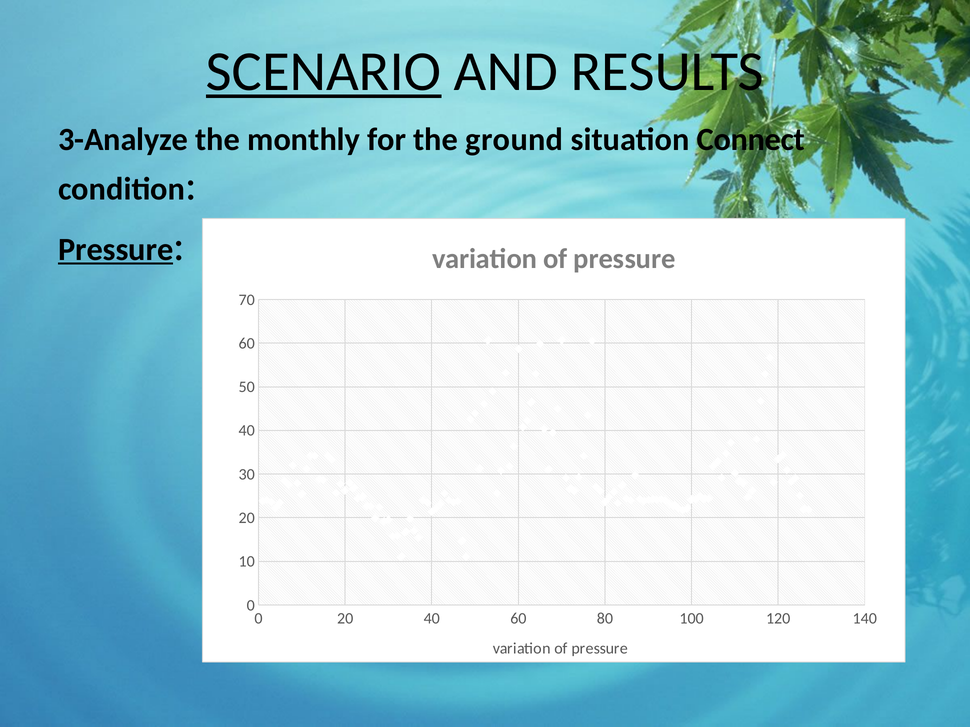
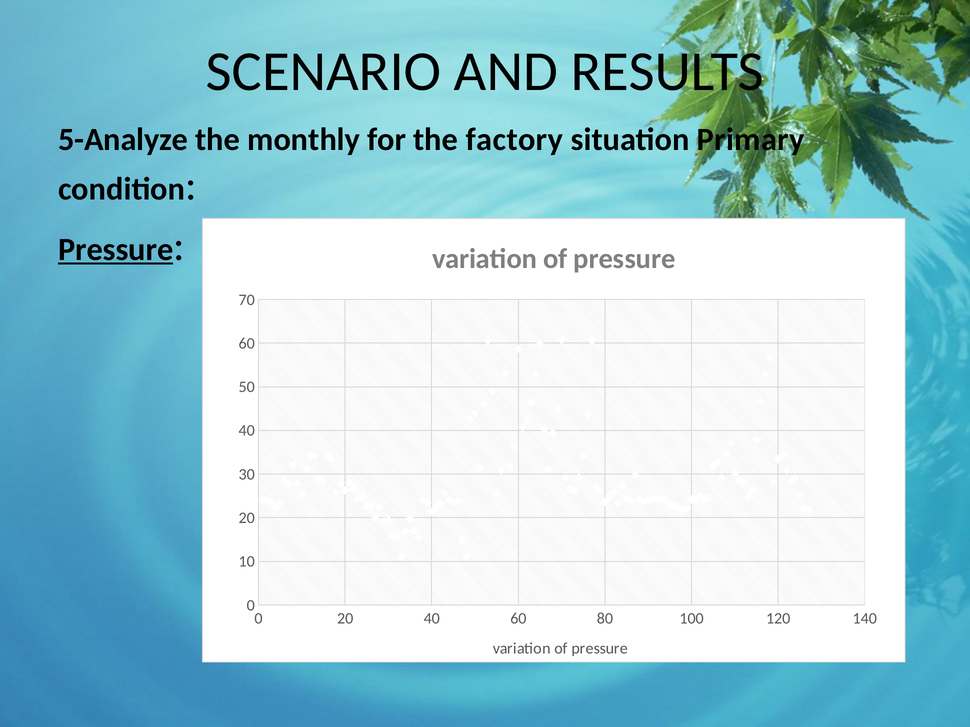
SCENARIO underline: present -> none (324, 72)
3-Analyze: 3-Analyze -> 5-Analyze (123, 140)
ground: ground -> factory (514, 140)
Connect: Connect -> Primary (751, 140)
